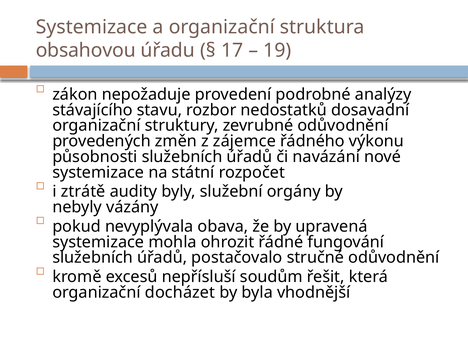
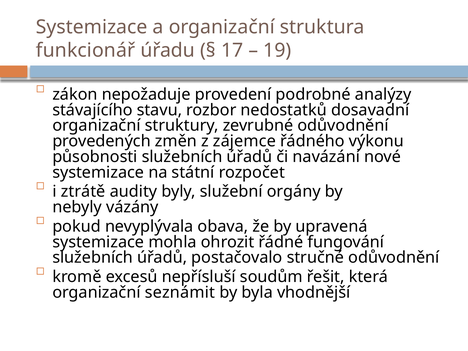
obsahovou: obsahovou -> funkcionář (86, 50)
docházet: docházet -> seznámit (180, 292)
